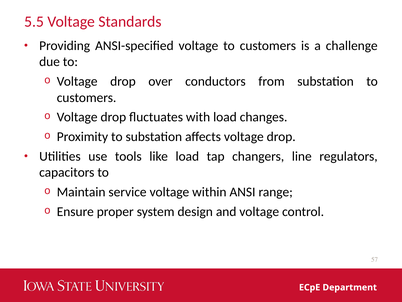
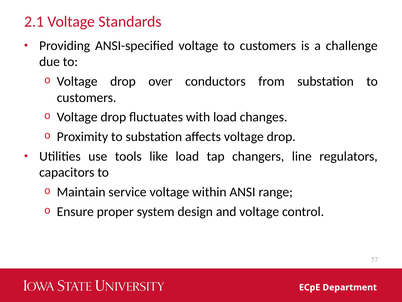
5.5: 5.5 -> 2.1 (34, 22)
